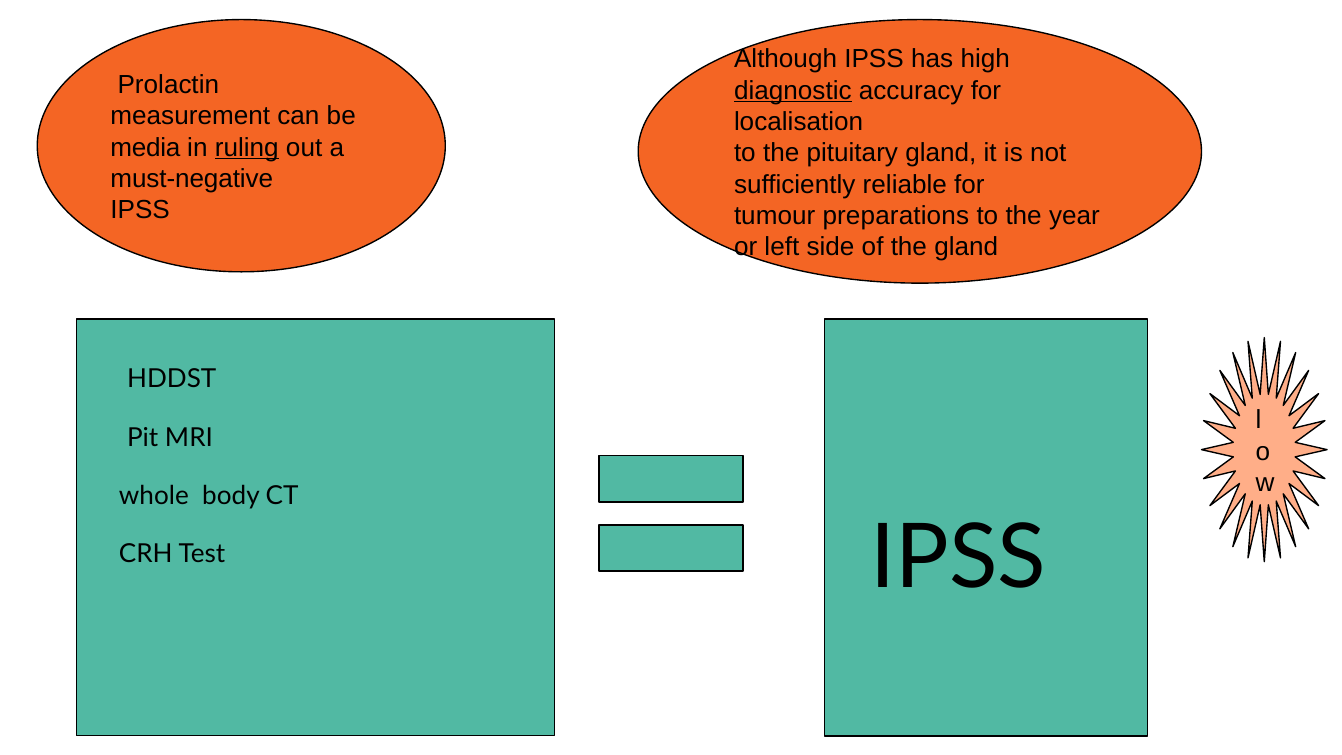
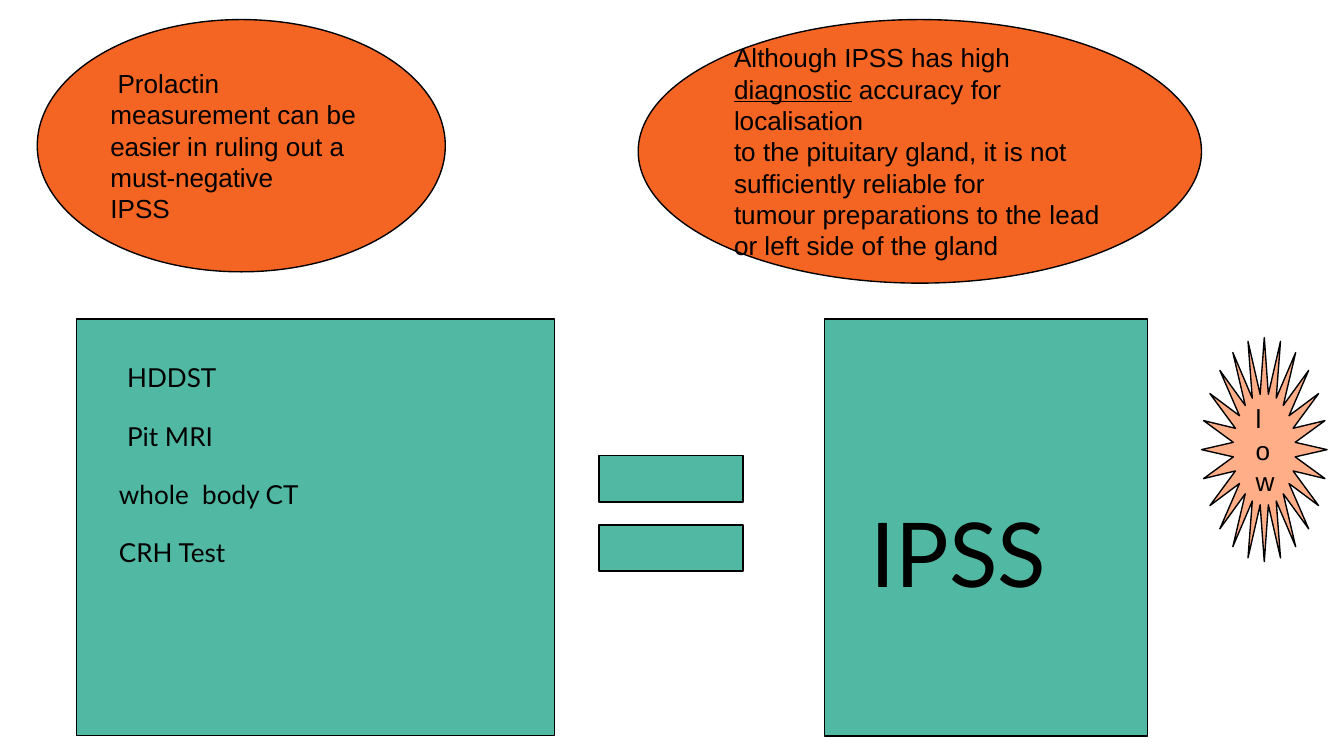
media: media -> easier (145, 147)
ruling underline: present -> none (247, 147)
year: year -> lead (1074, 216)
